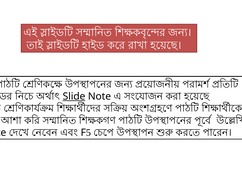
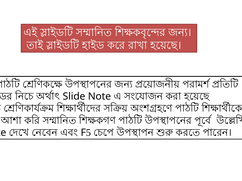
Slide underline: present -> none (74, 97)
